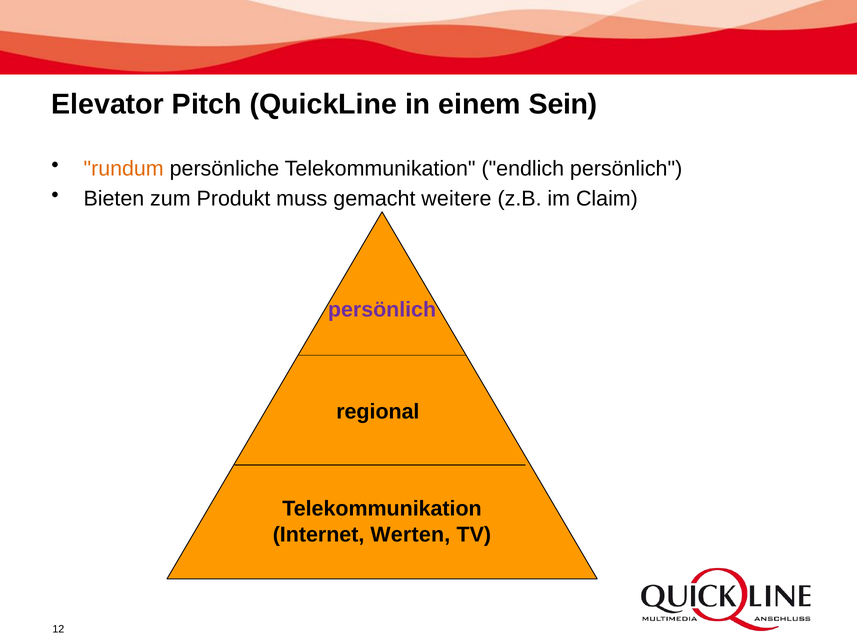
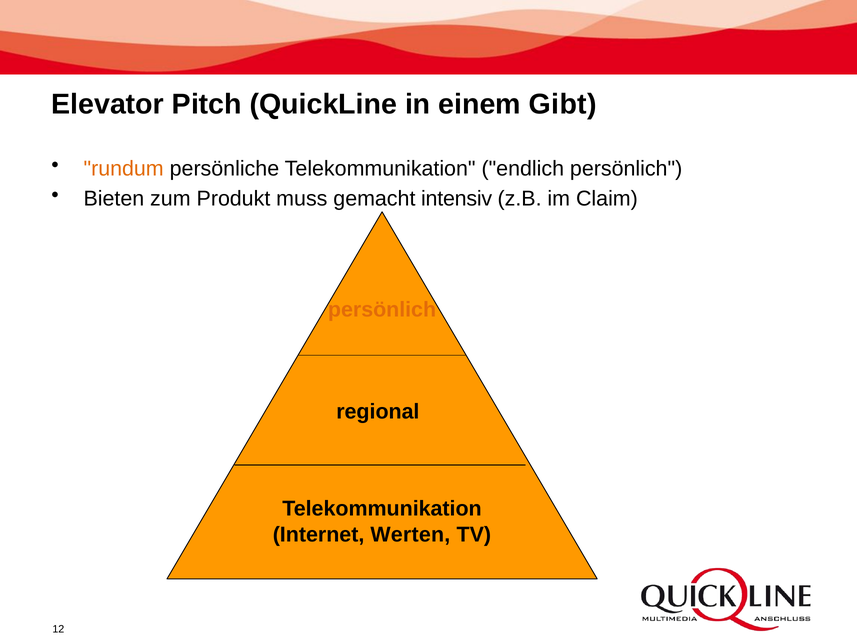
Sein: Sein -> Gibt (563, 104)
weitere: weitere -> intensiv (457, 199)
persönlich colour: purple -> orange (382, 310)
